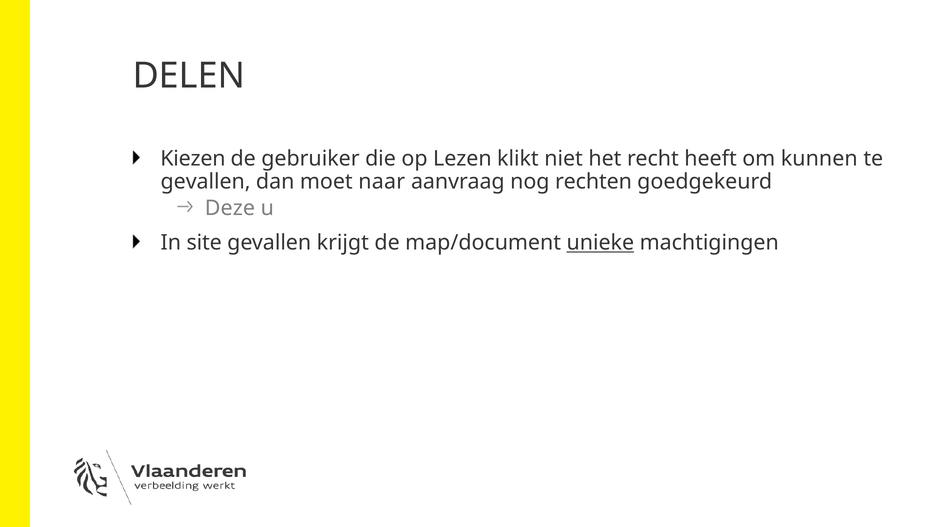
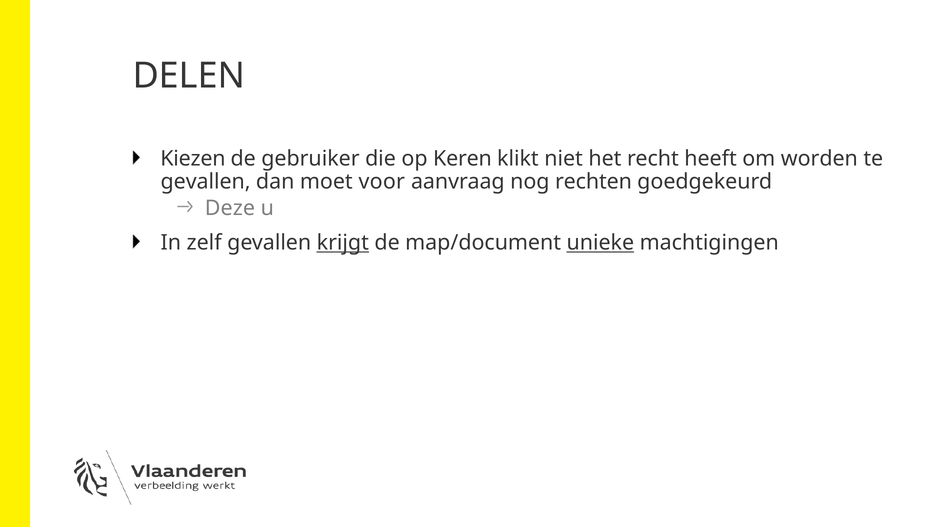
Lezen: Lezen -> Keren (462, 158)
kunnen: kunnen -> worden (819, 158)
naar: naar -> voor (382, 182)
site: site -> zelf (204, 243)
krijgt underline: none -> present (343, 243)
